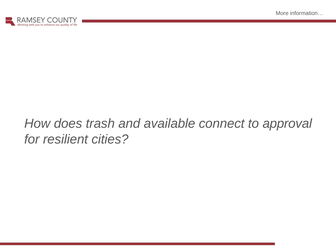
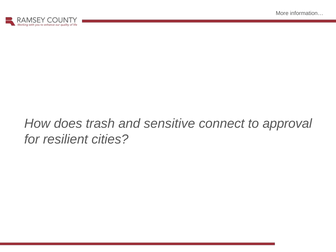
available: available -> sensitive (169, 124)
